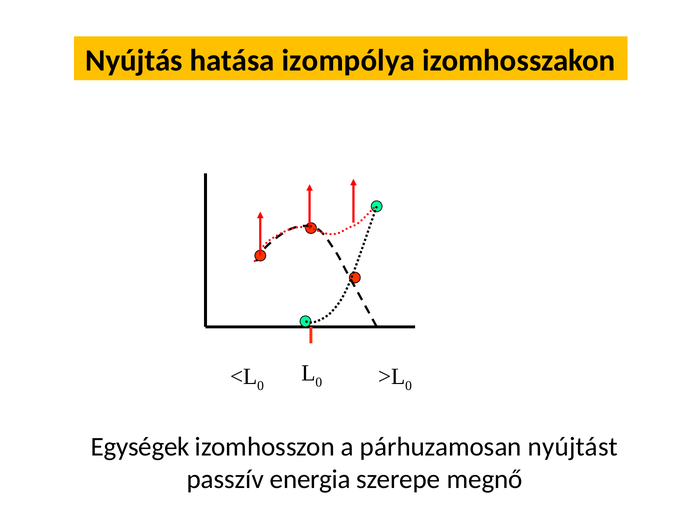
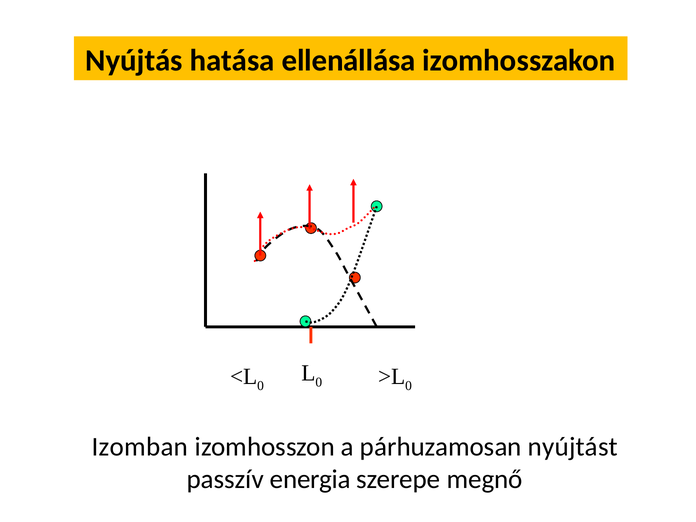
izompólya: izompólya -> ellenállása (349, 60)
Egységek: Egységek -> Izomban (140, 447)
